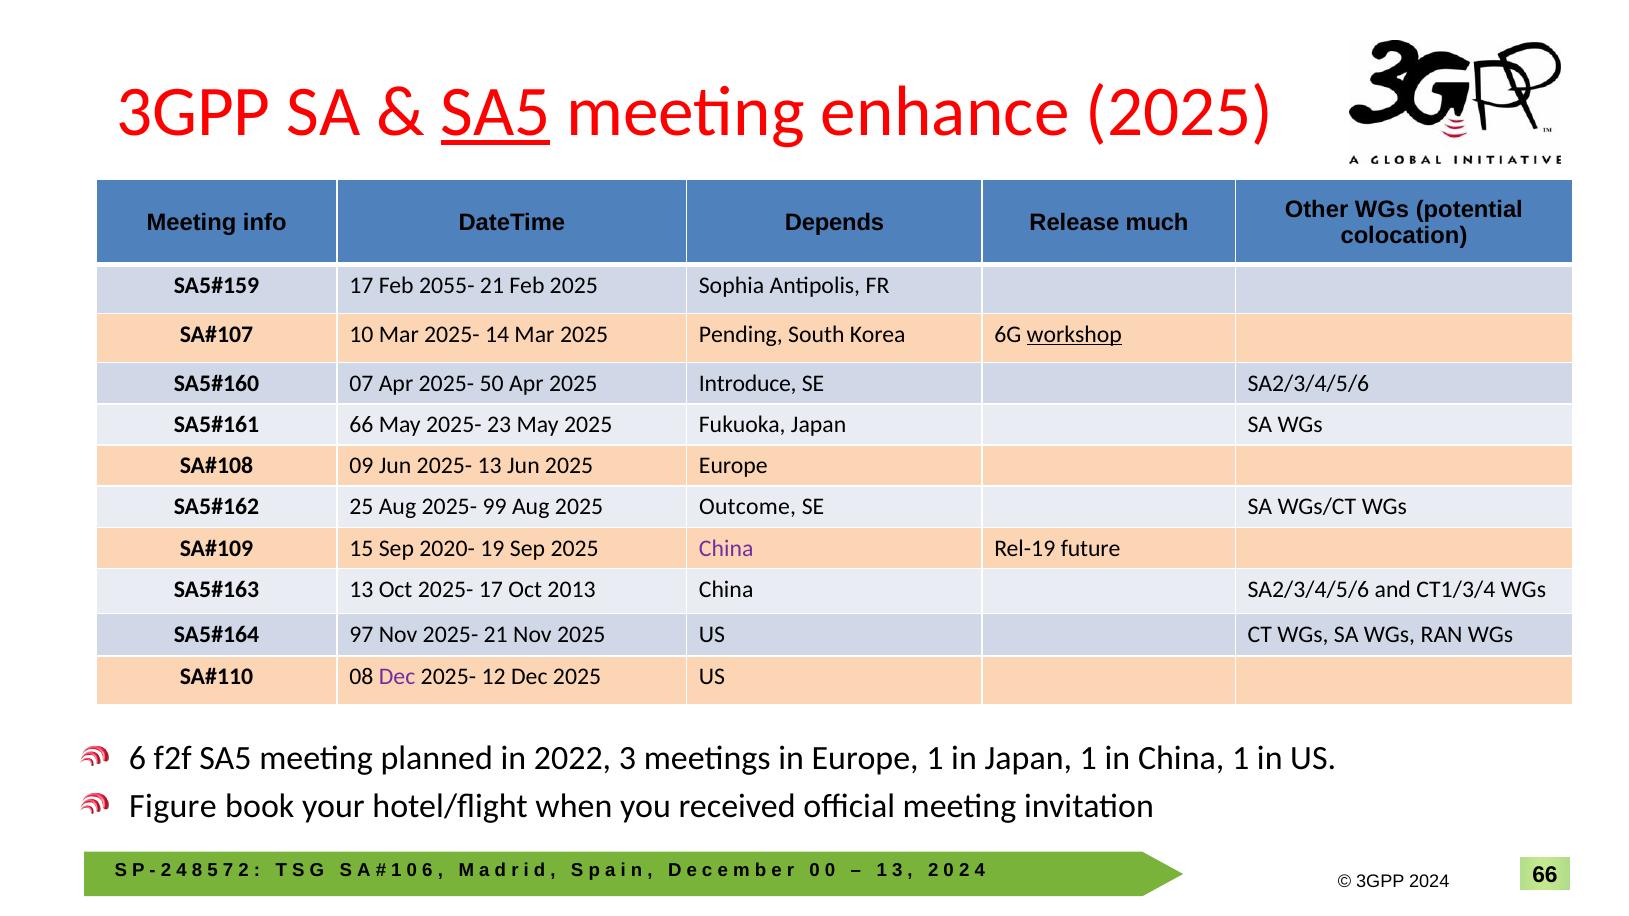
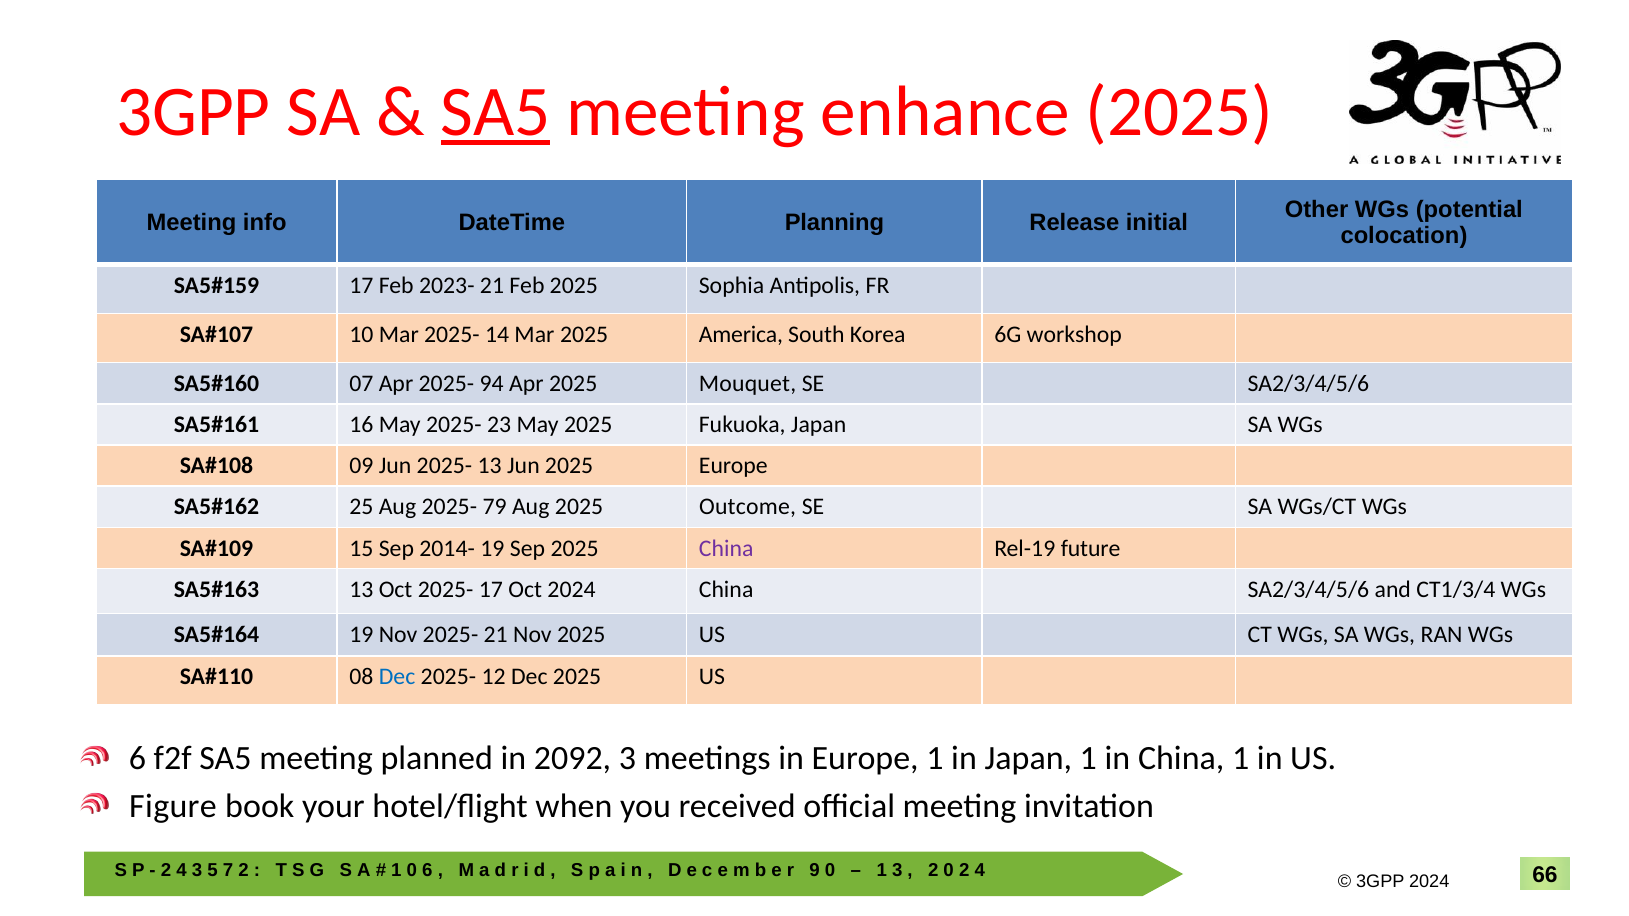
Depends: Depends -> Planning (834, 223)
much: much -> initial (1157, 223)
2055-: 2055- -> 2023- (447, 286)
Pending: Pending -> America (741, 335)
workshop underline: present -> none (1074, 335)
50: 50 -> 94 (492, 384)
Introduce: Introduce -> Mouquet (748, 384)
66: 66 -> 16 (361, 425)
99: 99 -> 79 (495, 507)
2020-: 2020- -> 2014- (447, 548)
Oct 2013: 2013 -> 2024 (572, 590)
97: 97 -> 19 (361, 634)
Dec colour: purple -> blue (397, 677)
2022: 2022 -> 2092 (573, 759)
8: 8 -> 3 (197, 870)
0: 0 -> 9 (815, 870)
